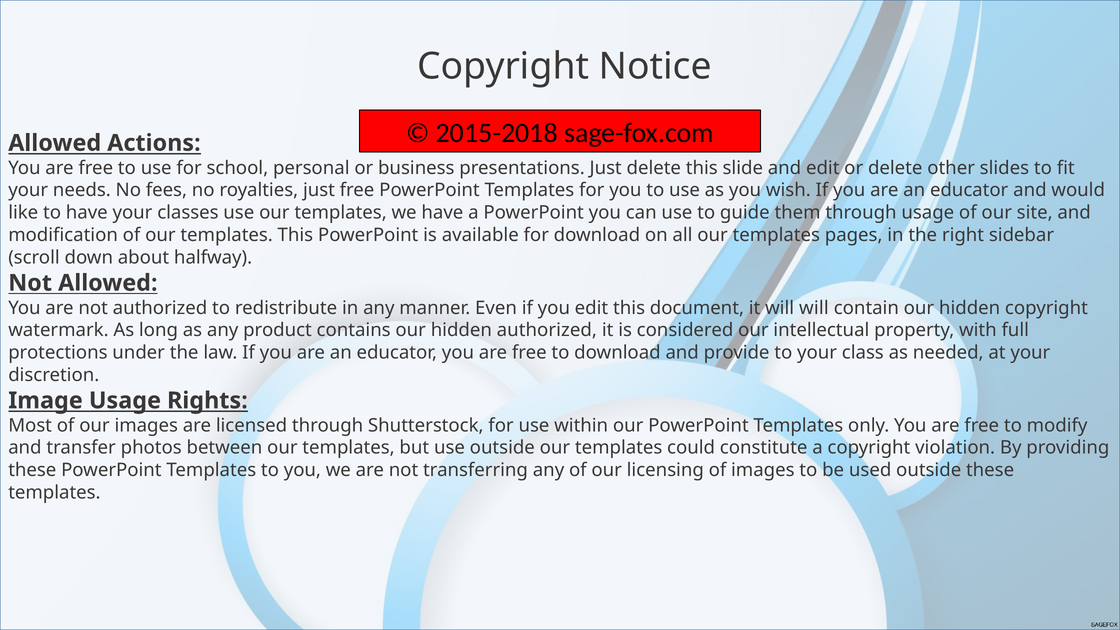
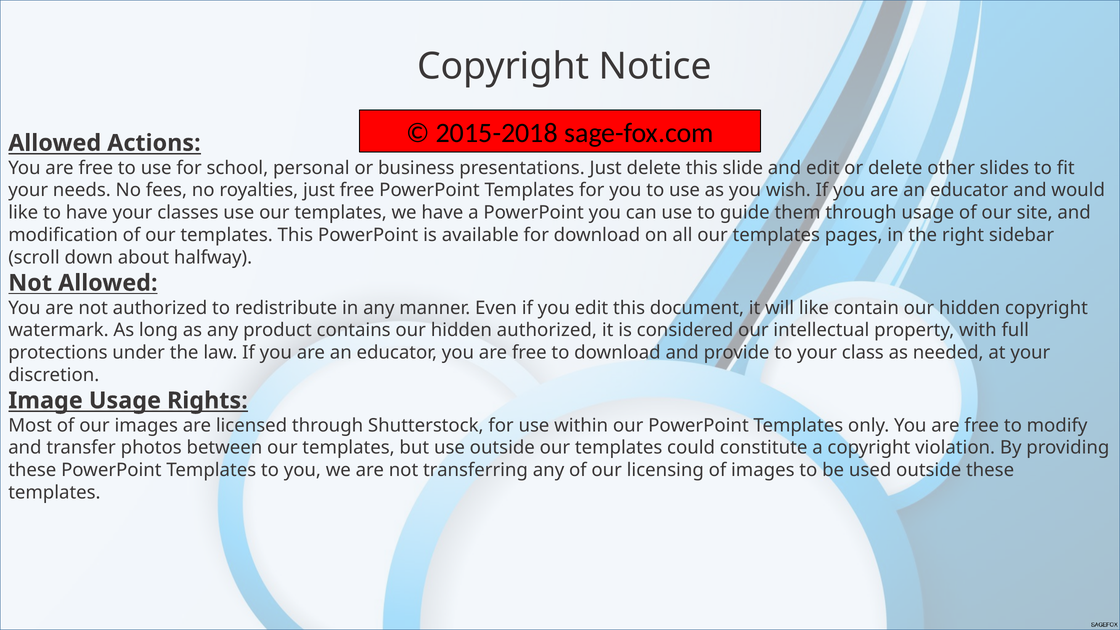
will will: will -> like (814, 308)
